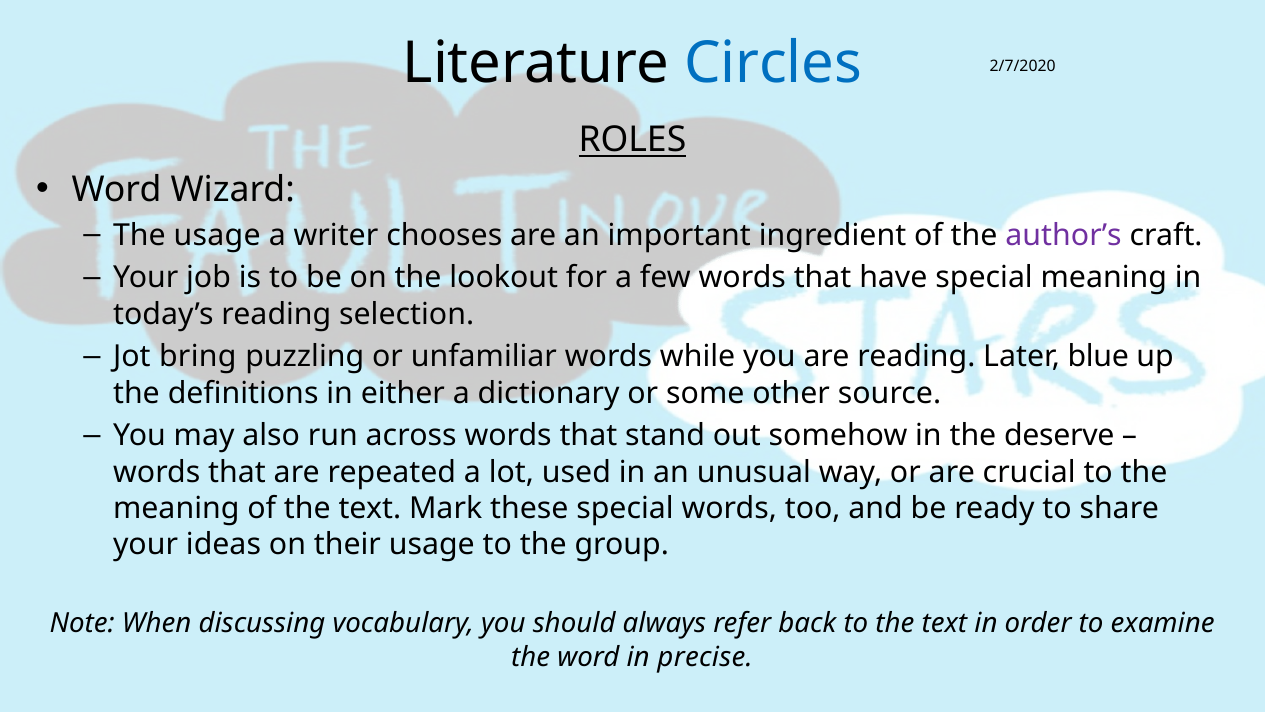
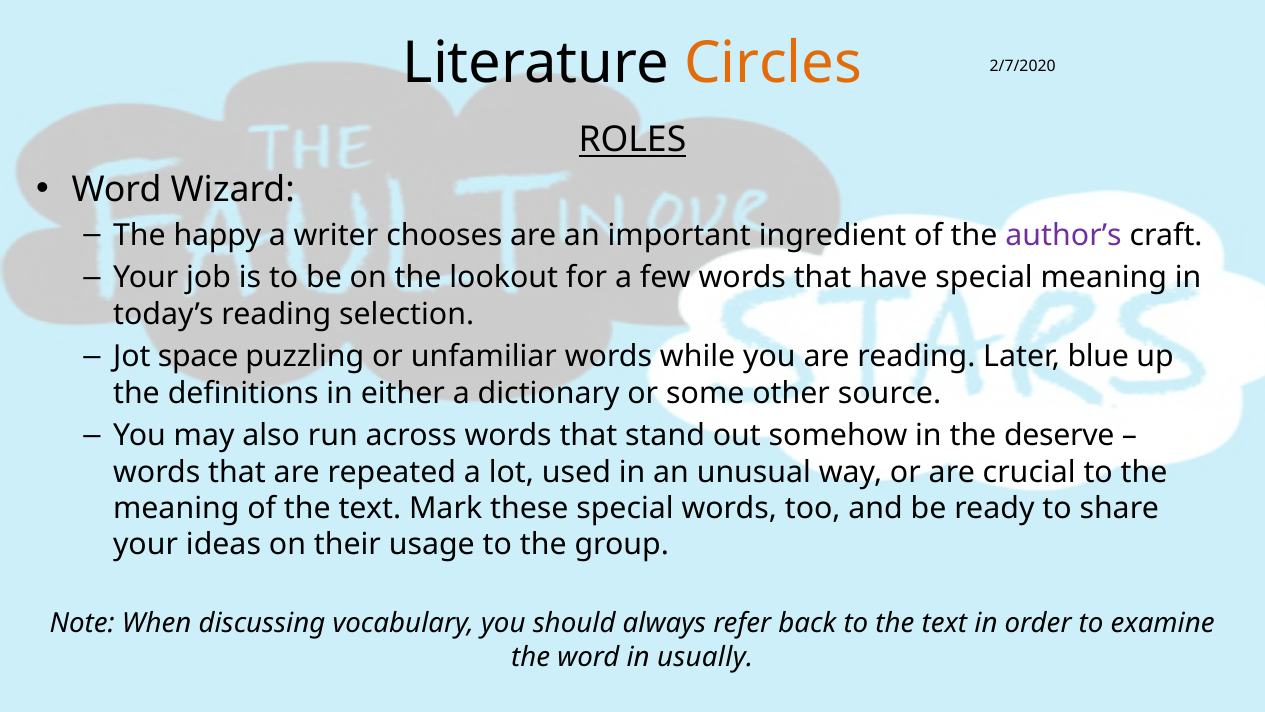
Circles colour: blue -> orange (773, 64)
The usage: usage -> happy (217, 235)
bring: bring -> space (198, 357)
precise: precise -> usually (705, 657)
